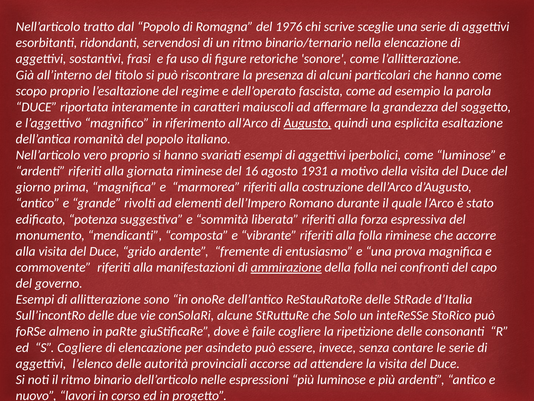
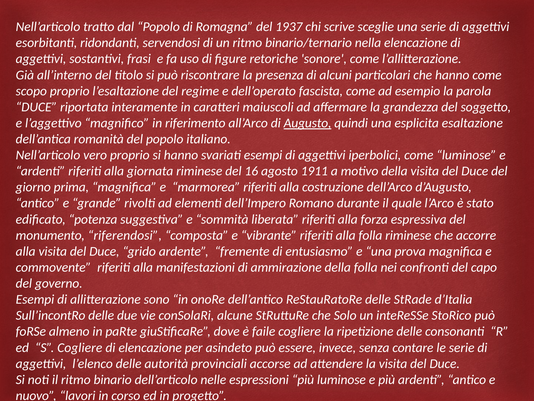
1976: 1976 -> 1937 (289, 27)
1931: 1931 -> 1911 (314, 171)
mendicanti: mendicanti -> riferendosi (125, 235)
ammirazione underline: present -> none (286, 267)
